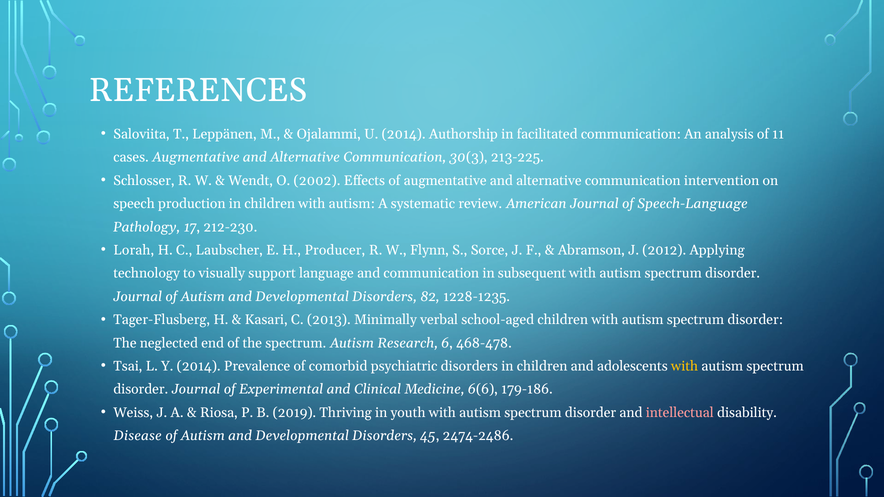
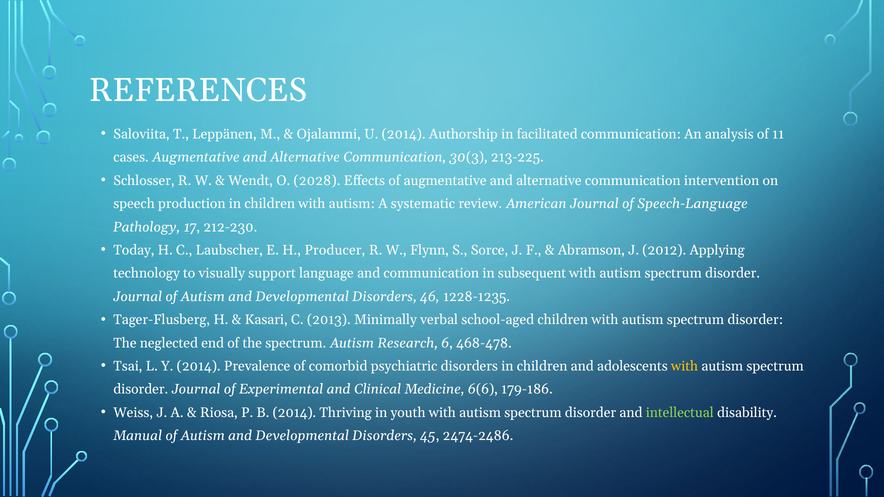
2002: 2002 -> 2028 (317, 181)
Lorah: Lorah -> Today (134, 250)
82: 82 -> 46 (430, 297)
B 2019: 2019 -> 2014 (294, 413)
intellectual colour: pink -> light green (680, 413)
Disease: Disease -> Manual (138, 436)
